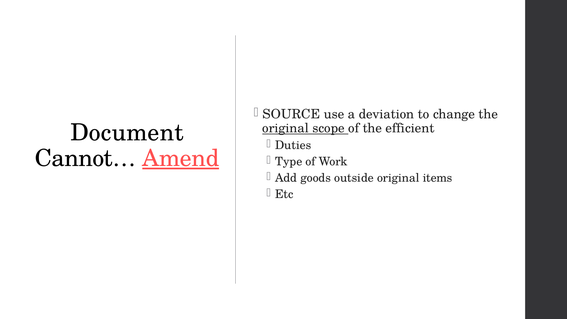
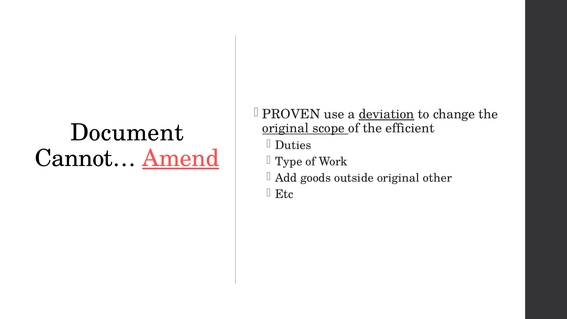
SOURCE: SOURCE -> PROVEN (291, 114)
deviation underline: none -> present (387, 114)
items: items -> other (437, 178)
